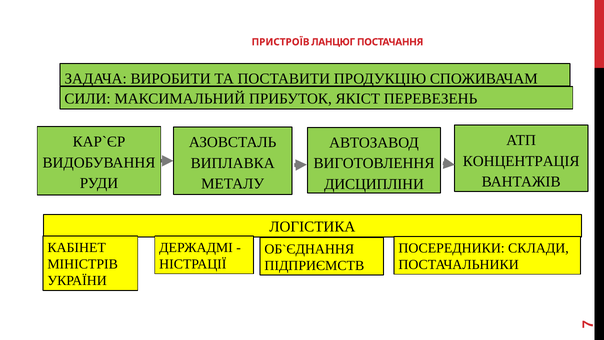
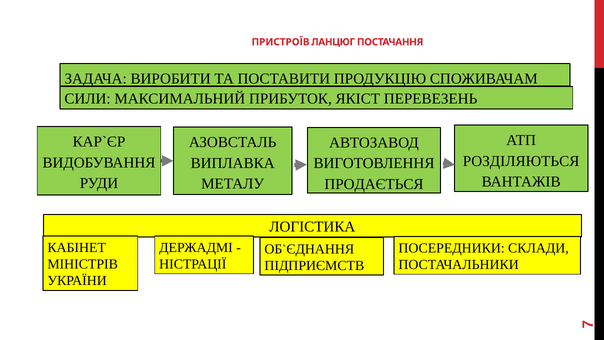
КОНЦЕНТРАЦІЯ: КОНЦЕНТРАЦІЯ -> РОЗДІЛЯЮТЬСЯ (521, 161)
ДИСЦИПЛІНИ: ДИСЦИПЛІНИ -> ПРОДАЄТЬСЯ (374, 184)
